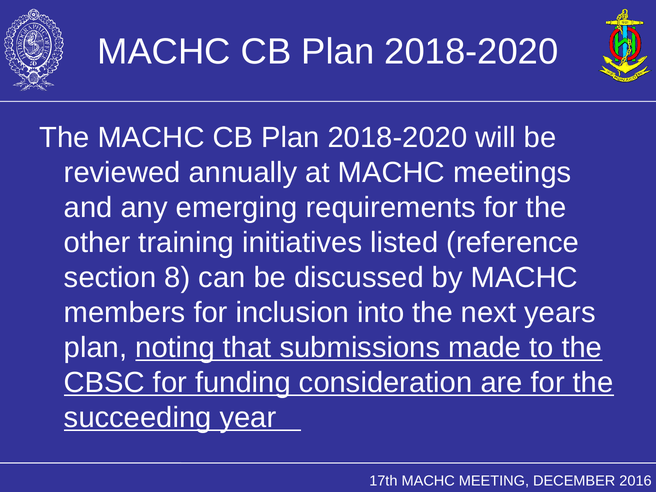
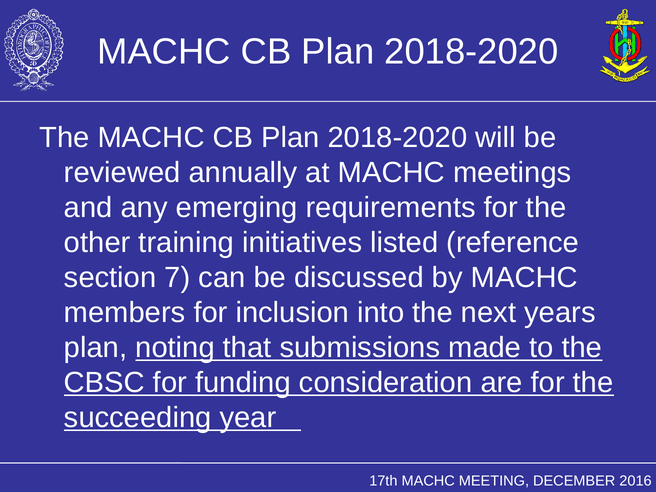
8: 8 -> 7 (177, 278)
